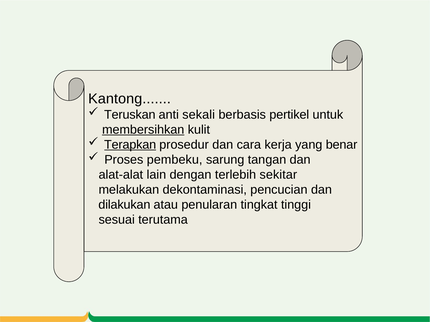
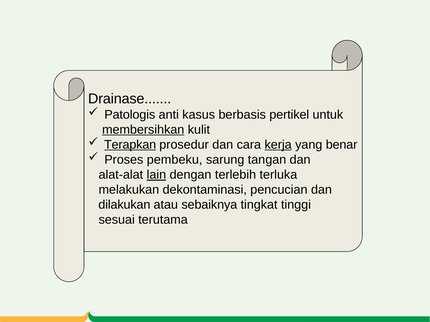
Kantong: Kantong -> Drainase (130, 99)
Teruskan: Teruskan -> Patologis (130, 115)
sekali: sekali -> kasus (199, 115)
kerja underline: none -> present (278, 145)
lain underline: none -> present (156, 175)
sekitar: sekitar -> terluka (278, 175)
penularan: penularan -> sebaiknya (209, 205)
